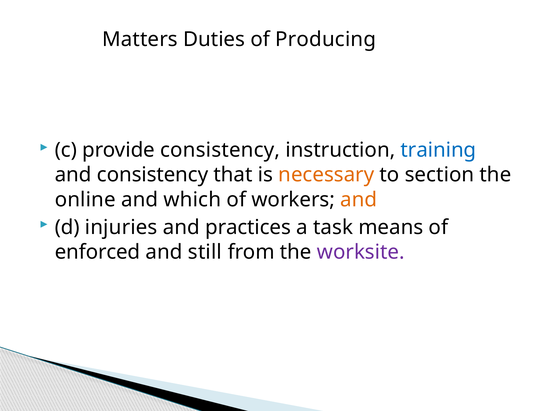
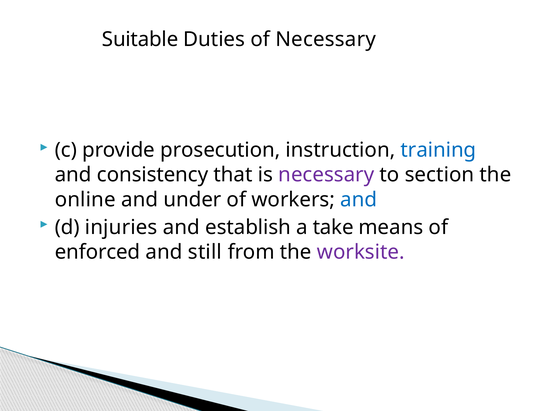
Matters: Matters -> Suitable (140, 39)
of Producing: Producing -> Necessary (326, 39)
provide consistency: consistency -> prosecution (220, 150)
necessary colour: orange -> purple (326, 175)
which: which -> under (192, 200)
and colour: orange -> blue (359, 200)
practices: practices -> establish (248, 227)
task: task -> take (333, 227)
